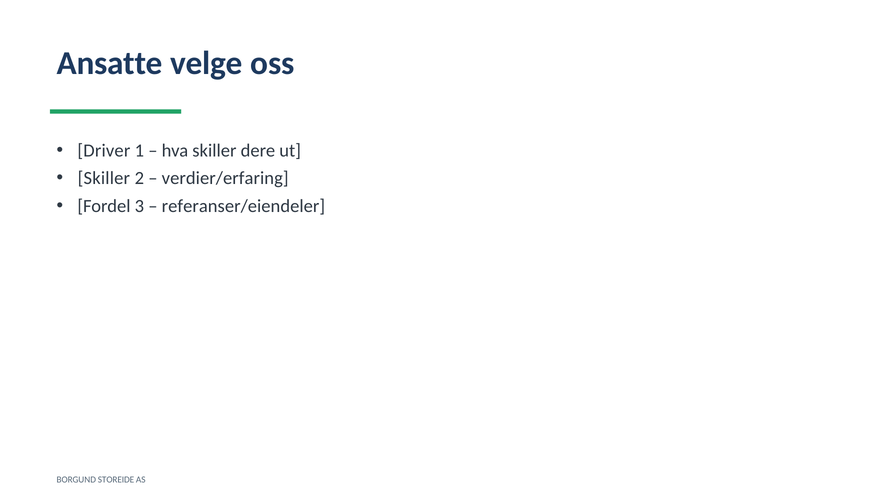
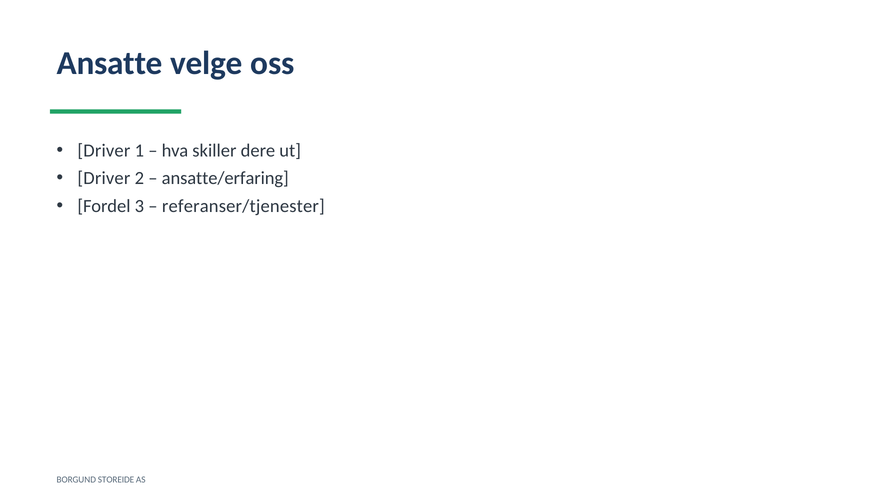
Skiller: Skiller -> Driver (104, 178)
verdier/erfaring: verdier/erfaring -> ansatte/erfaring (225, 178)
referanser/eiendeler: referanser/eiendeler -> referanser/tjenester (243, 206)
